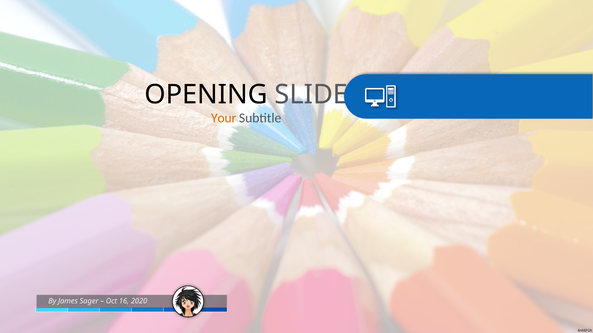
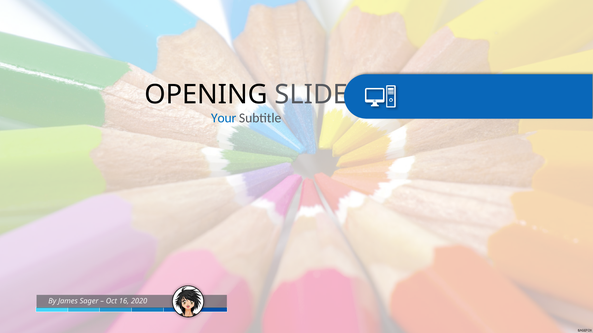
Your colour: orange -> blue (224, 118)
